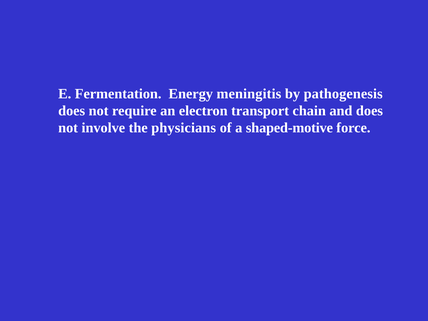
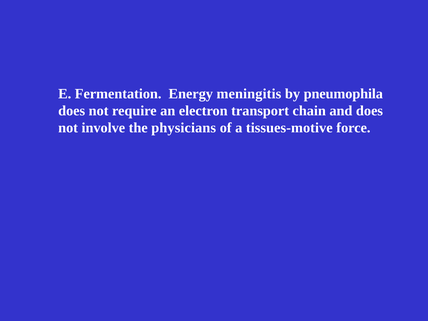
pathogenesis: pathogenesis -> pneumophila (343, 94)
shaped-motive: shaped-motive -> tissues-motive (289, 128)
